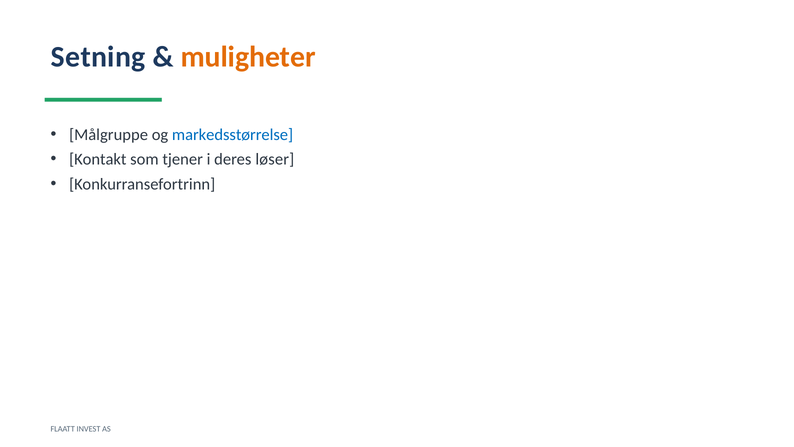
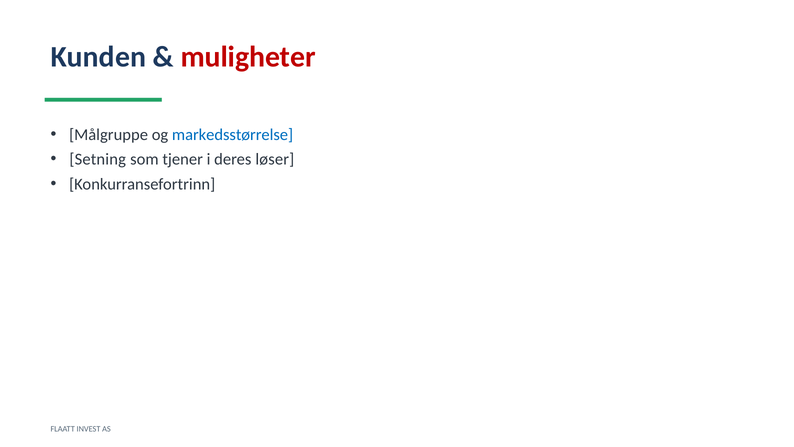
Setning: Setning -> Kunden (98, 57)
muligheter colour: orange -> red (248, 57)
Kontakt: Kontakt -> Setning (98, 159)
